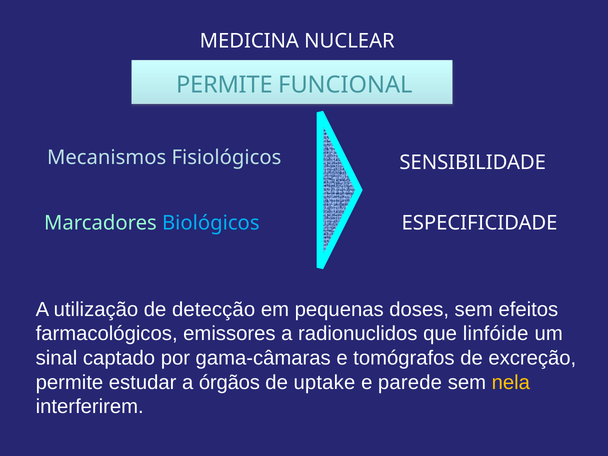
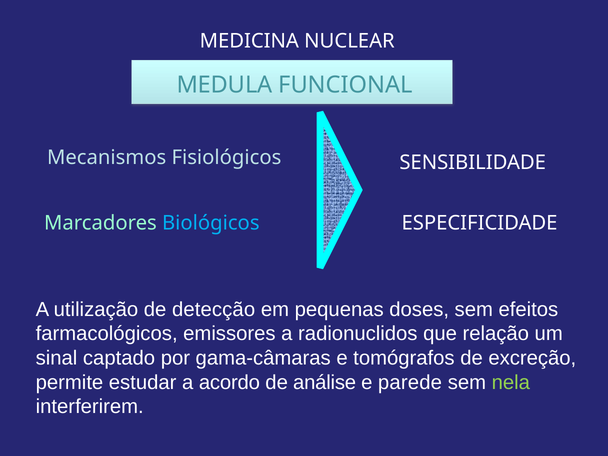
PERMITE: PERMITE -> MEDULA (225, 85)
linfóide: linfóide -> relação (496, 334)
órgãos: órgãos -> acordo (229, 382)
uptake: uptake -> análise (325, 382)
nela colour: yellow -> light green (511, 382)
